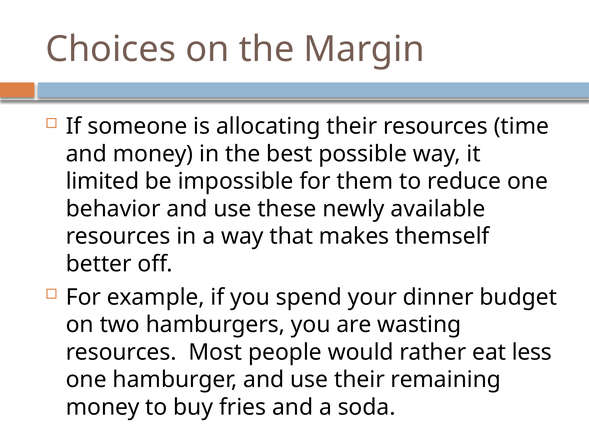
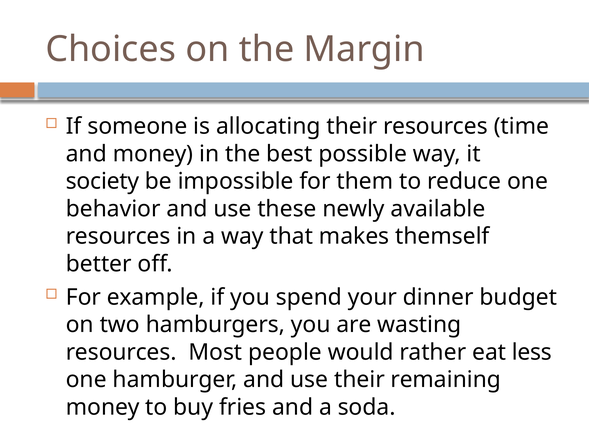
limited: limited -> society (103, 181)
